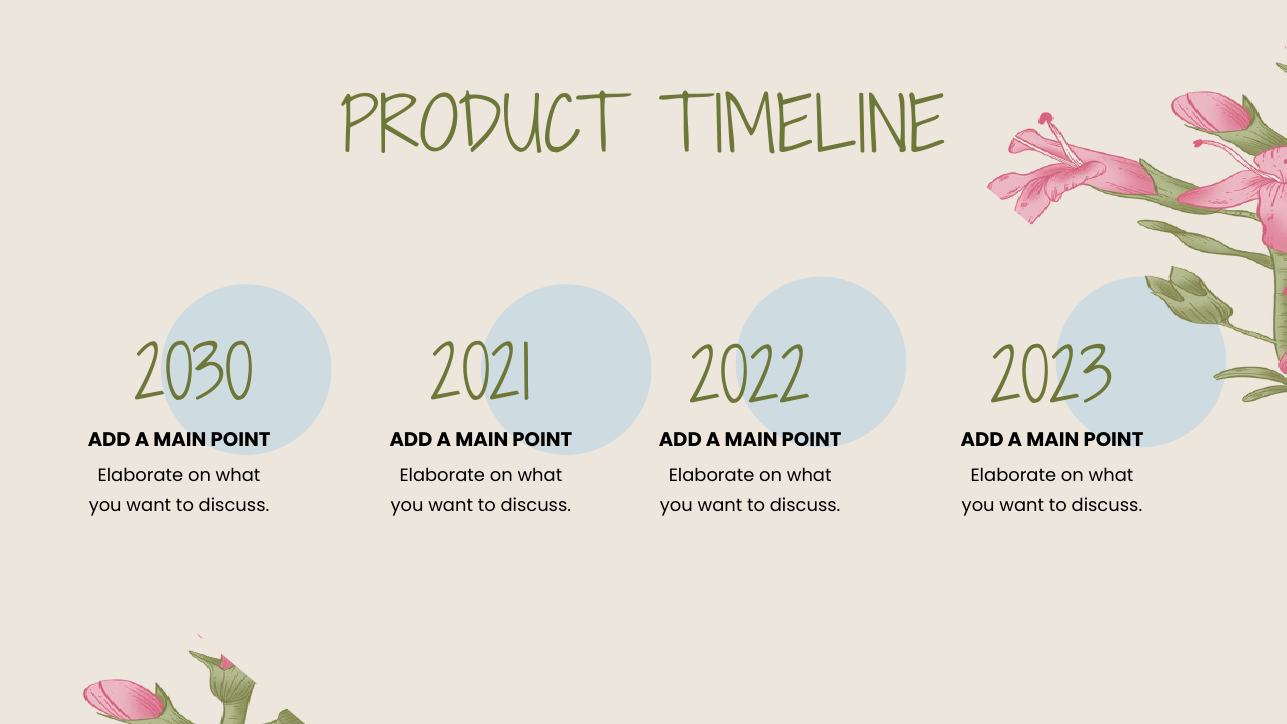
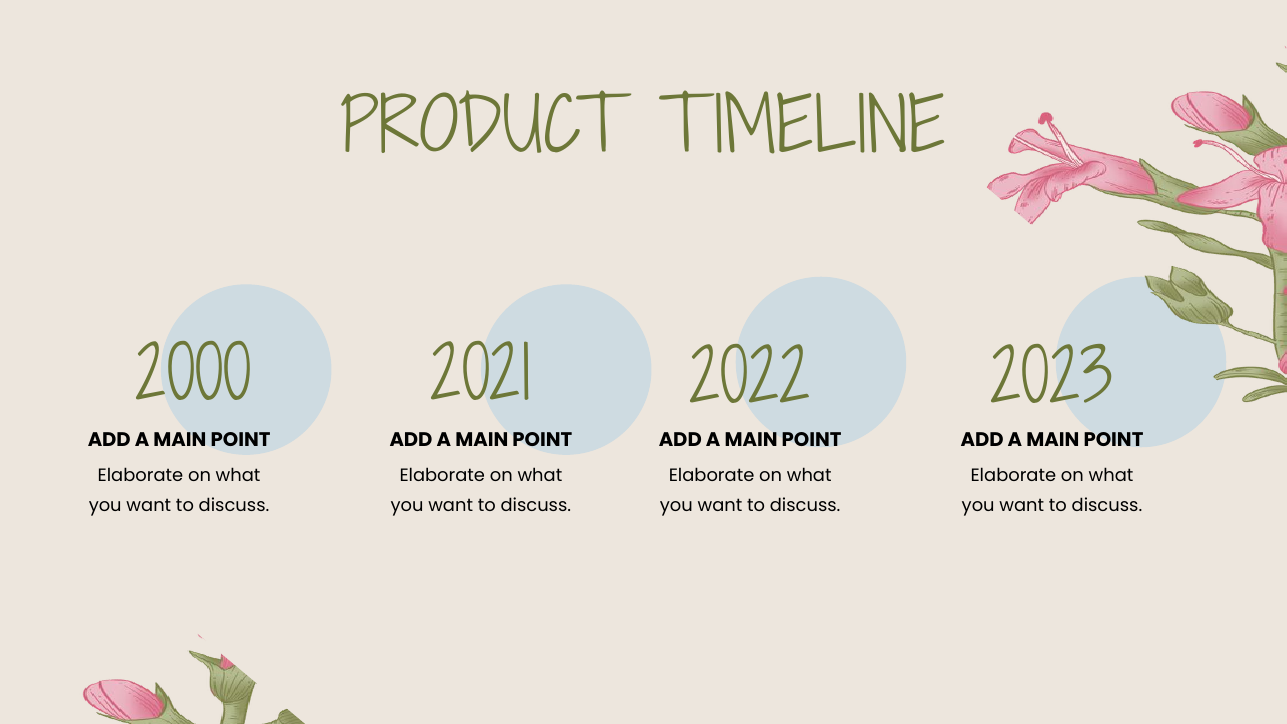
2030: 2030 -> 2000 (193, 377)
